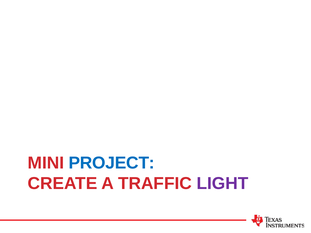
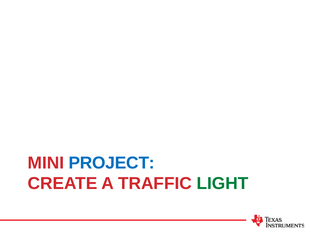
LIGHT colour: purple -> green (222, 184)
